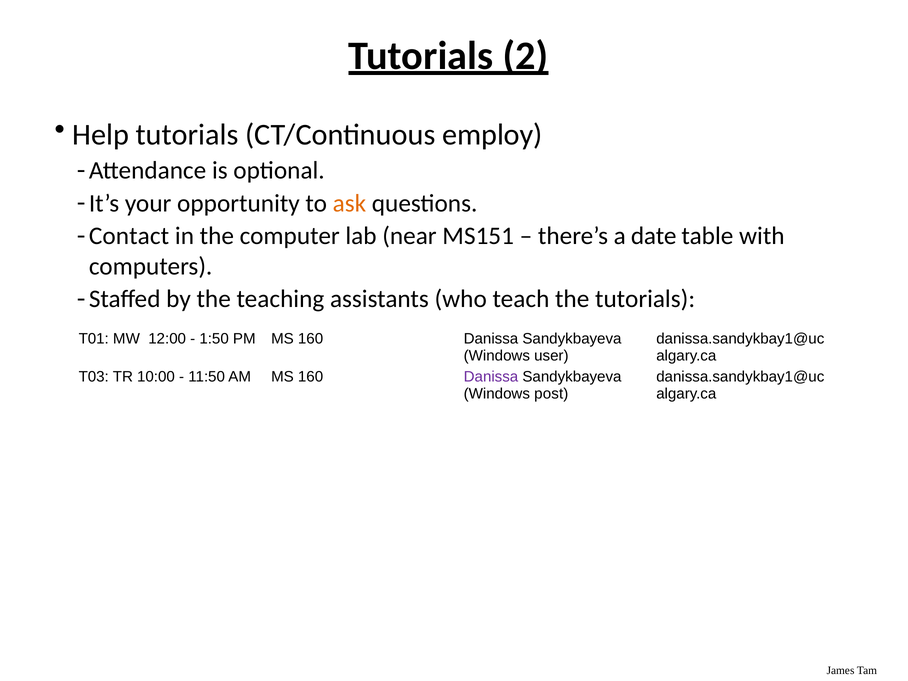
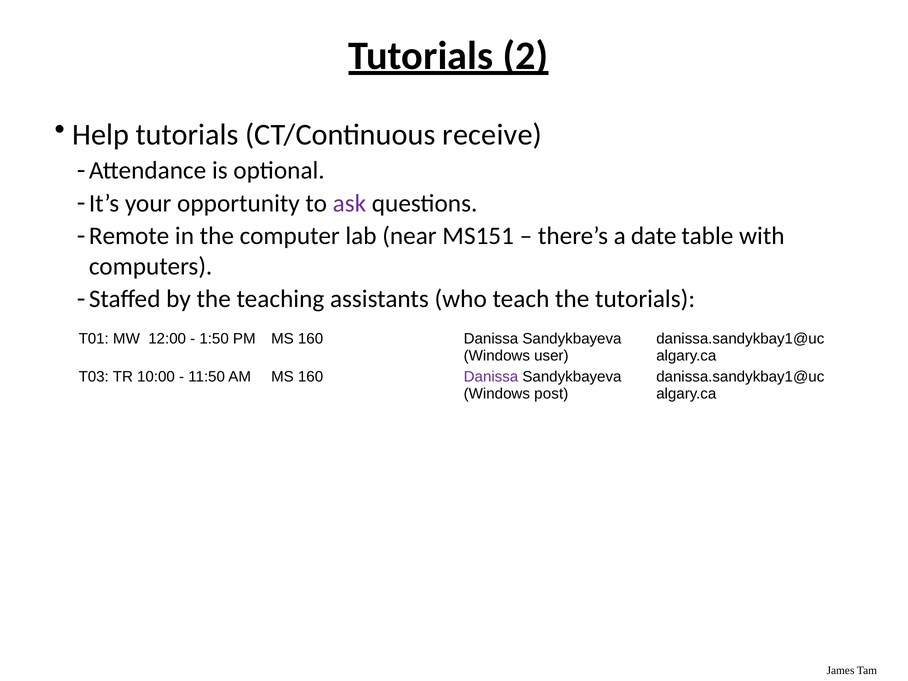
employ: employ -> receive (492, 135)
ask colour: orange -> purple (349, 203)
Contact: Contact -> Remote (129, 236)
